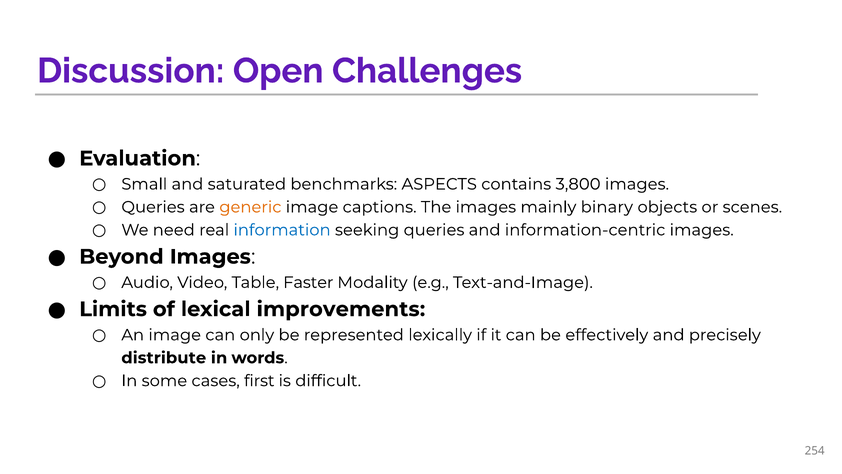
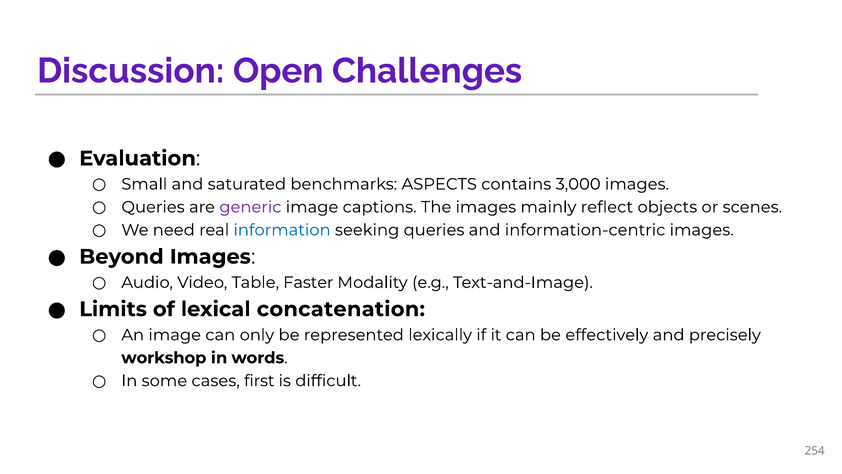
3,800: 3,800 -> 3,000 (578, 184)
generic colour: orange -> purple (250, 207)
binary: binary -> reflect (607, 207)
improvements: improvements -> concatenation (341, 309)
distribute: distribute -> workshop (164, 358)
